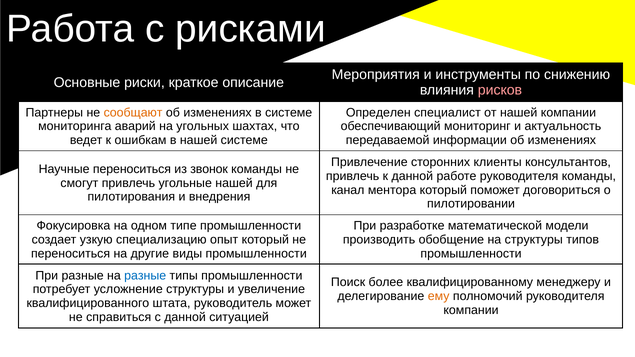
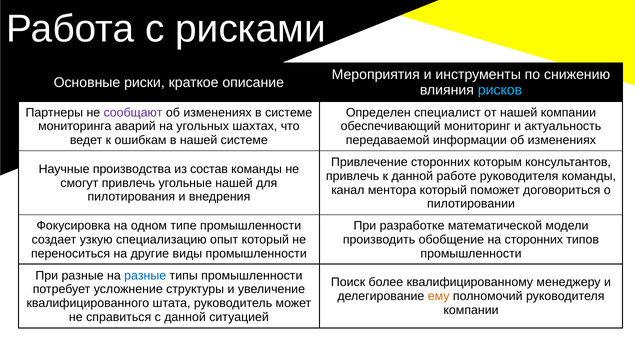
рисков colour: pink -> light blue (500, 90)
сообщают colour: orange -> purple (133, 113)
клиенты: клиенты -> которым (498, 162)
Научные переноситься: переноситься -> производства (132, 169)
звонок: звонок -> состав (209, 169)
на структуры: структуры -> сторонних (534, 240)
